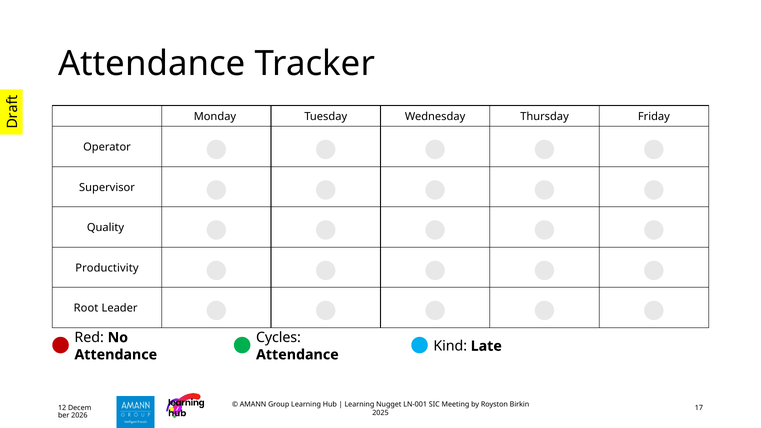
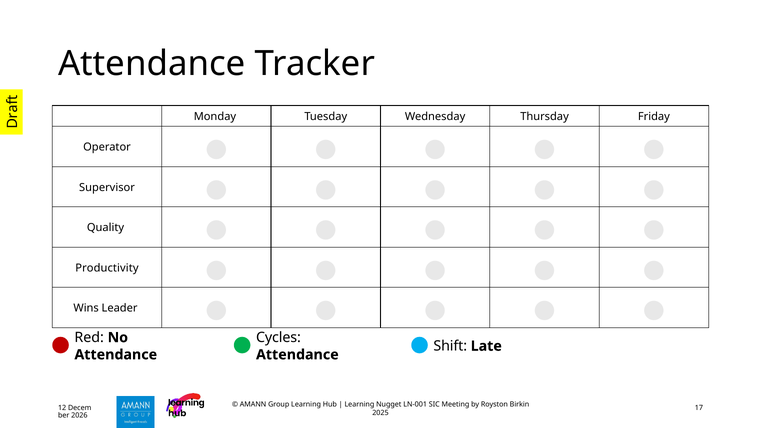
Root: Root -> Wins (86, 308)
Kind: Kind -> Shift (450, 346)
